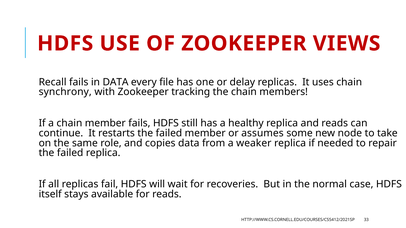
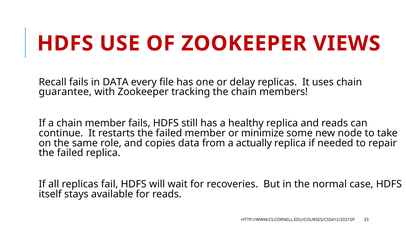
synchrony: synchrony -> guarantee (65, 92)
assumes: assumes -> minimize (263, 133)
weaker: weaker -> actually (254, 143)
